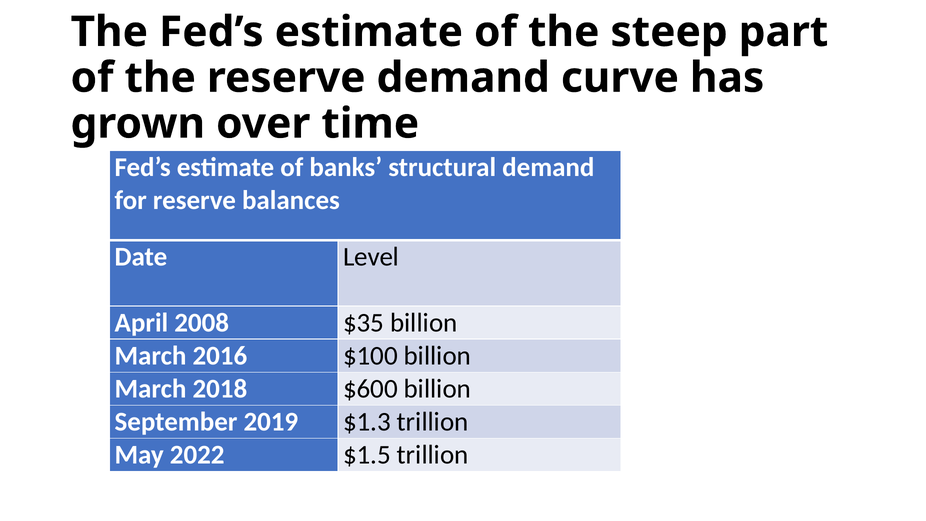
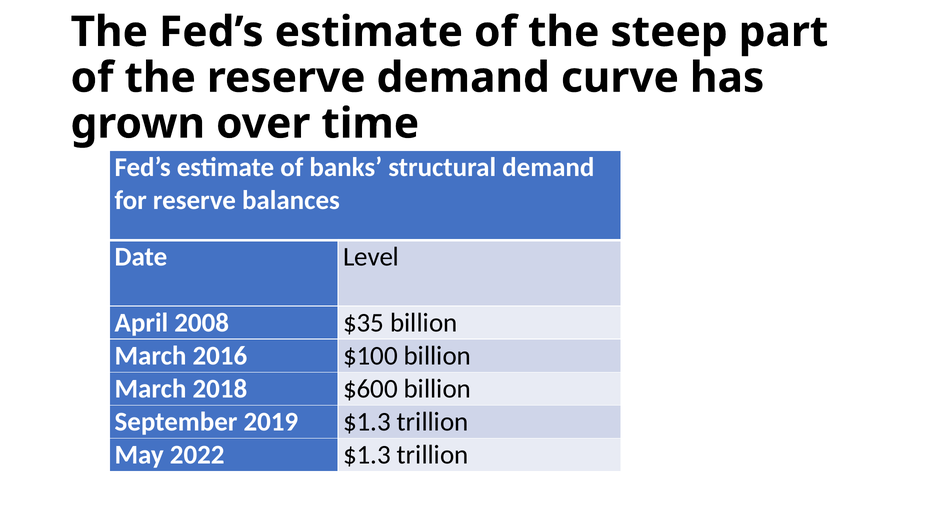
2022 $1.5: $1.5 -> $1.3 (367, 455)
